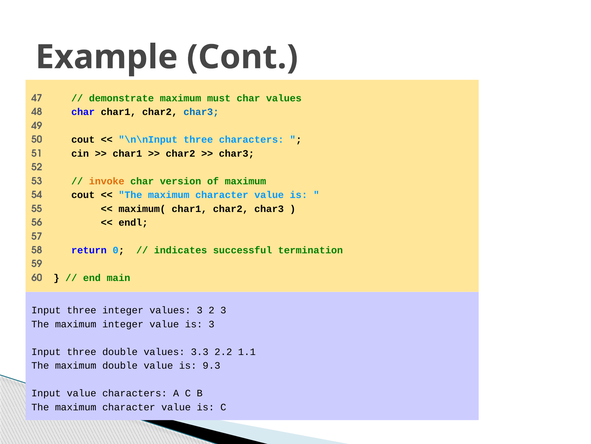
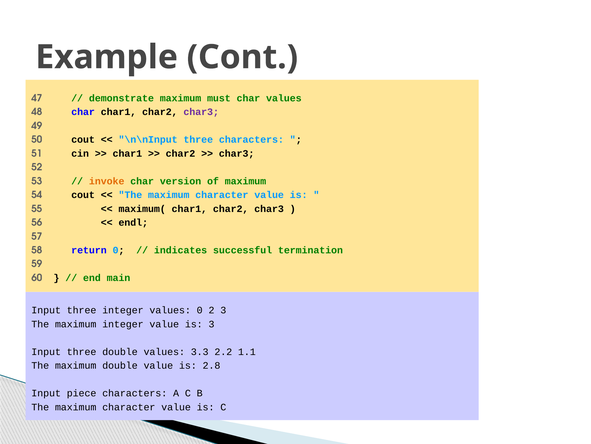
char3 colour: blue -> purple (201, 112)
values 3: 3 -> 0 (200, 310)
9.3: 9.3 -> 2.8 (212, 365)
Input value: value -> piece (82, 393)
